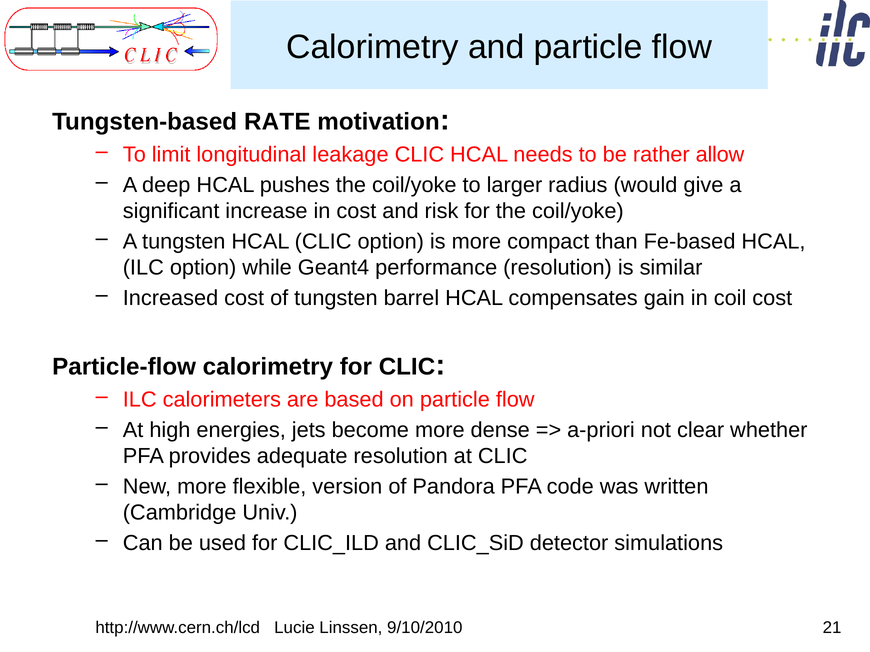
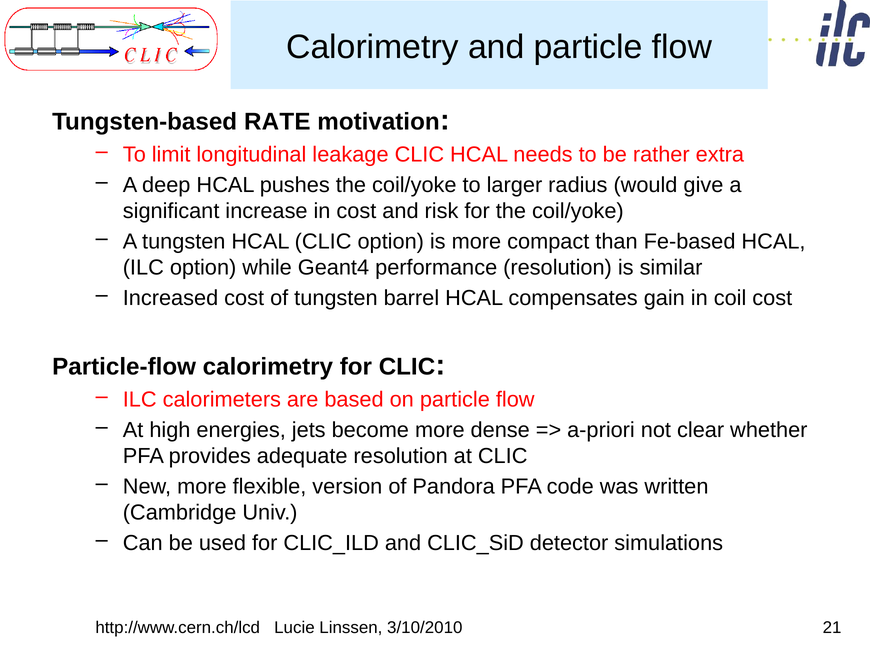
allow: allow -> extra (720, 155)
9/10/2010: 9/10/2010 -> 3/10/2010 (425, 628)
